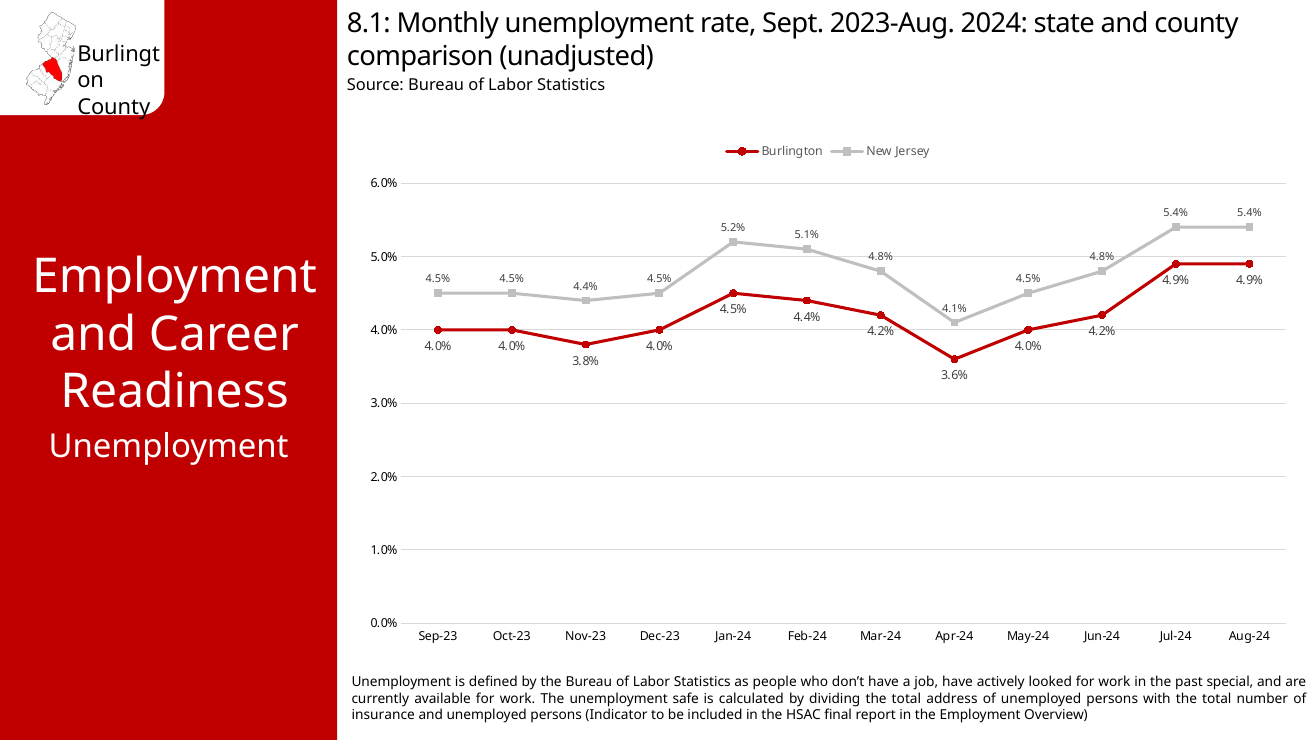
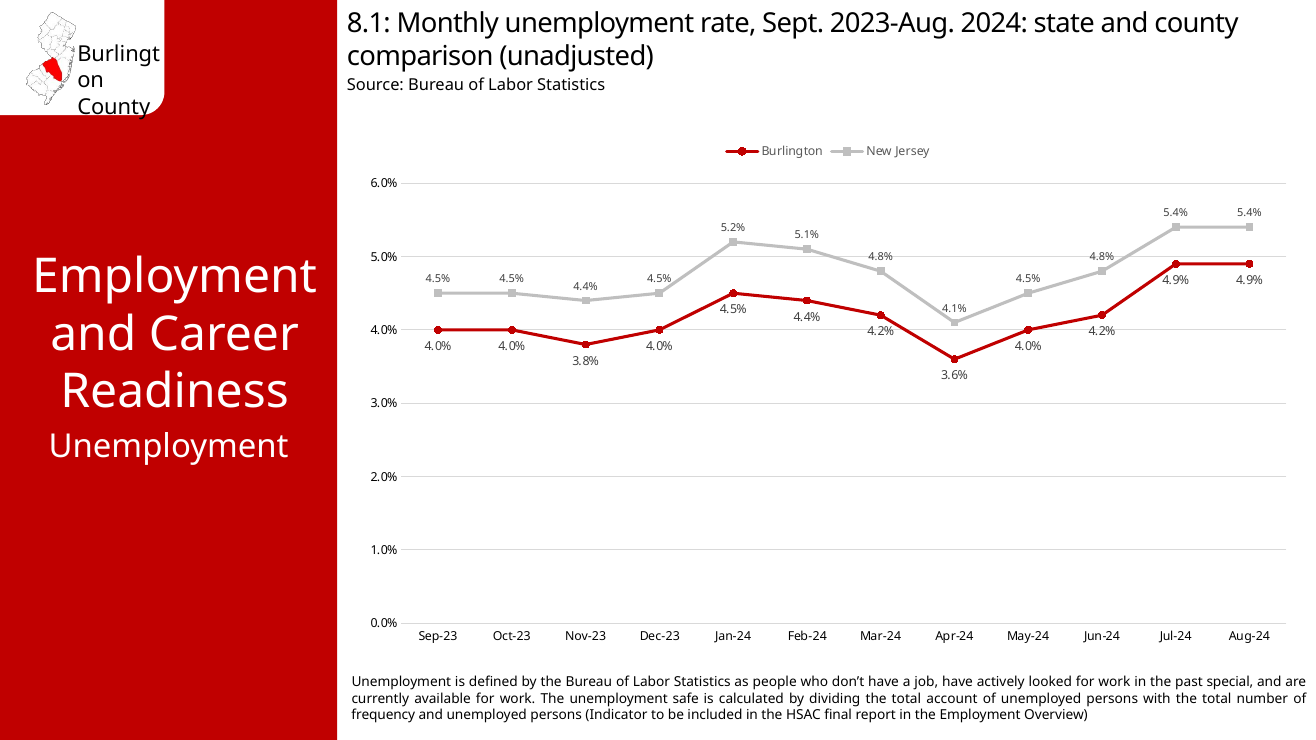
address: address -> account (952, 699)
insurance: insurance -> frequency (383, 715)
